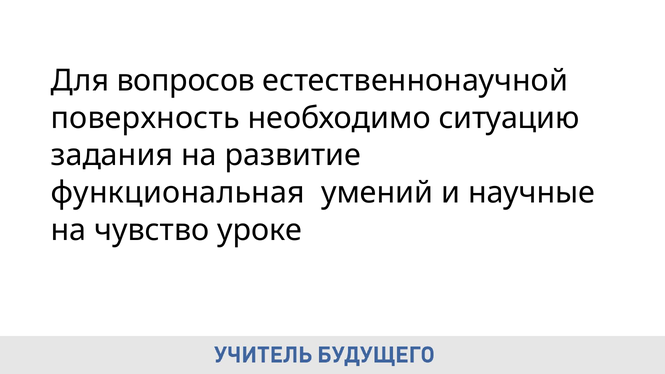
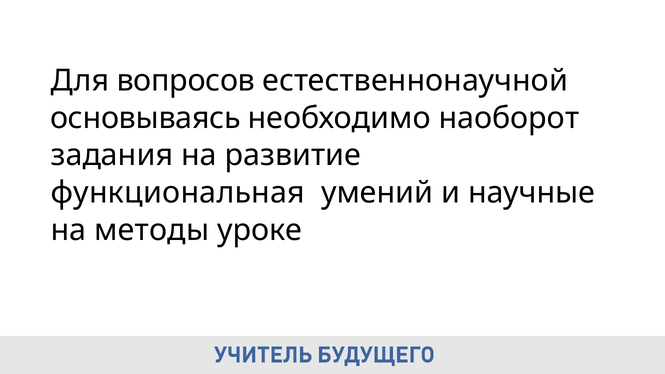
поверхность: поверхность -> основываясь (145, 118)
ситуацию: ситуацию -> наоборот (509, 118)
чувство: чувство -> методы (152, 230)
